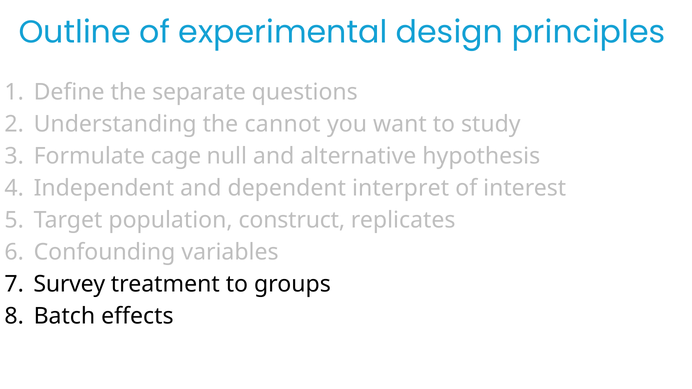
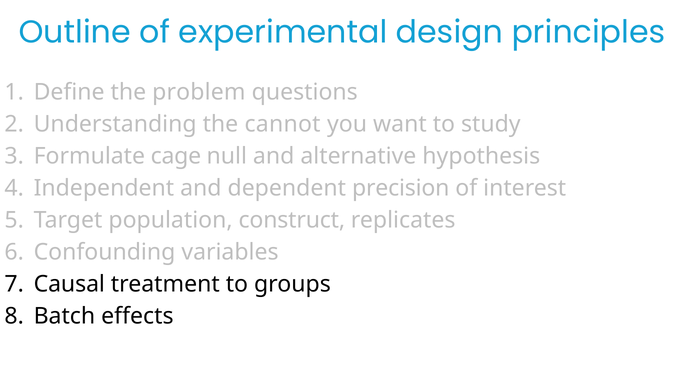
separate: separate -> problem (199, 92)
interpret: interpret -> precision (401, 188)
Survey: Survey -> Causal (69, 284)
